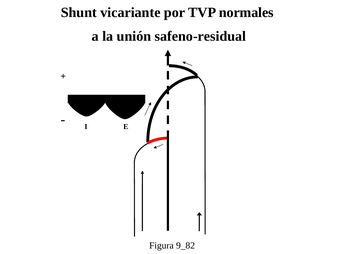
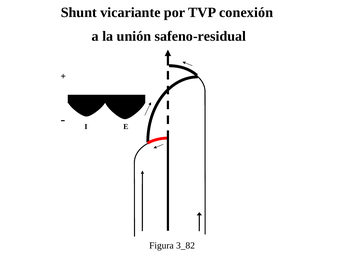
normales: normales -> conexión (246, 12)
9_82: 9_82 -> 3_82 (185, 245)
